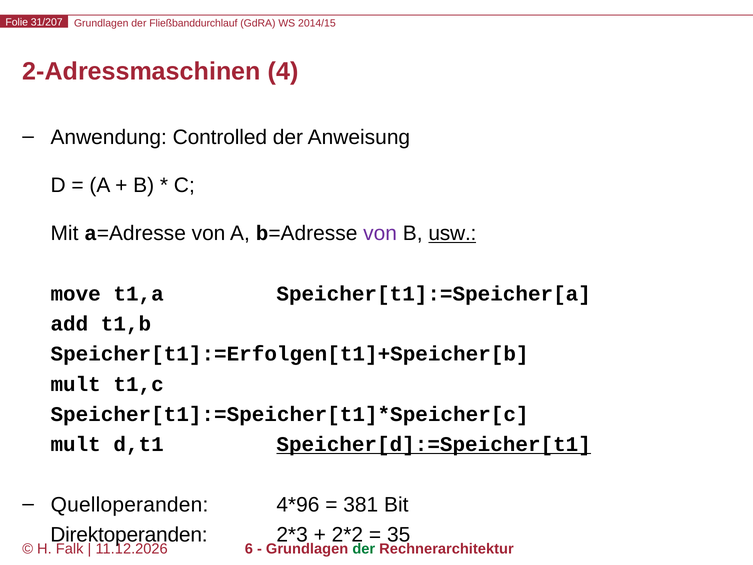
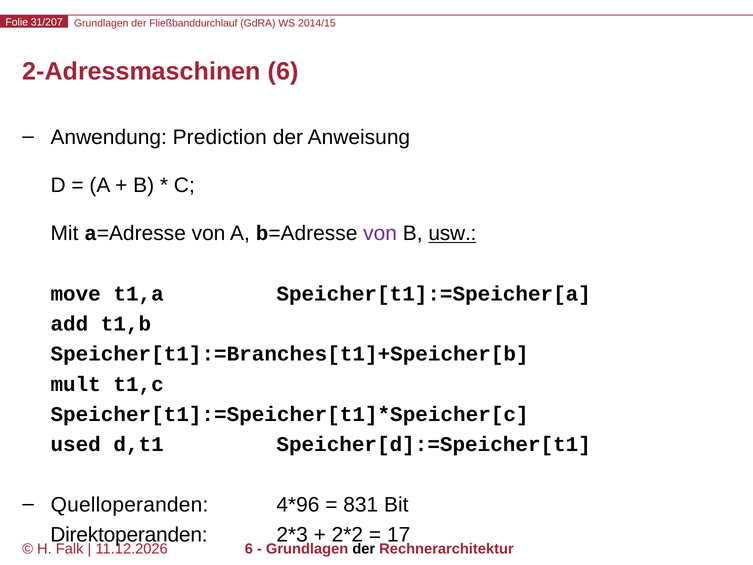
2-Adressmaschinen 4: 4 -> 6 (283, 72)
Controlled: Controlled -> Prediction (220, 137)
Speicher[t1]:=Erfolgen[t1]+Speicher[b: Speicher[t1]:=Erfolgen[t1]+Speicher[b -> Speicher[t1]:=Branches[t1]+Speicher[b (290, 354)
mult: mult -> used (76, 444)
Speicher[d]:=Speicher[t1 underline: present -> none (434, 444)
381: 381 -> 831 (361, 504)
35: 35 -> 17 (399, 535)
der colour: green -> black (364, 549)
